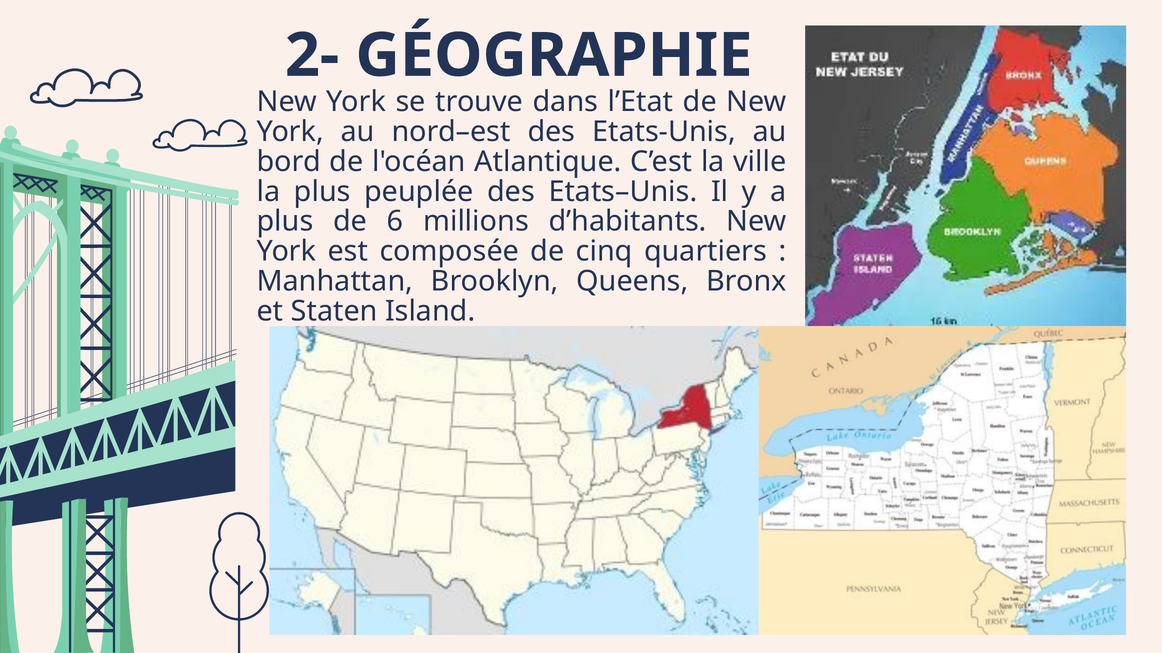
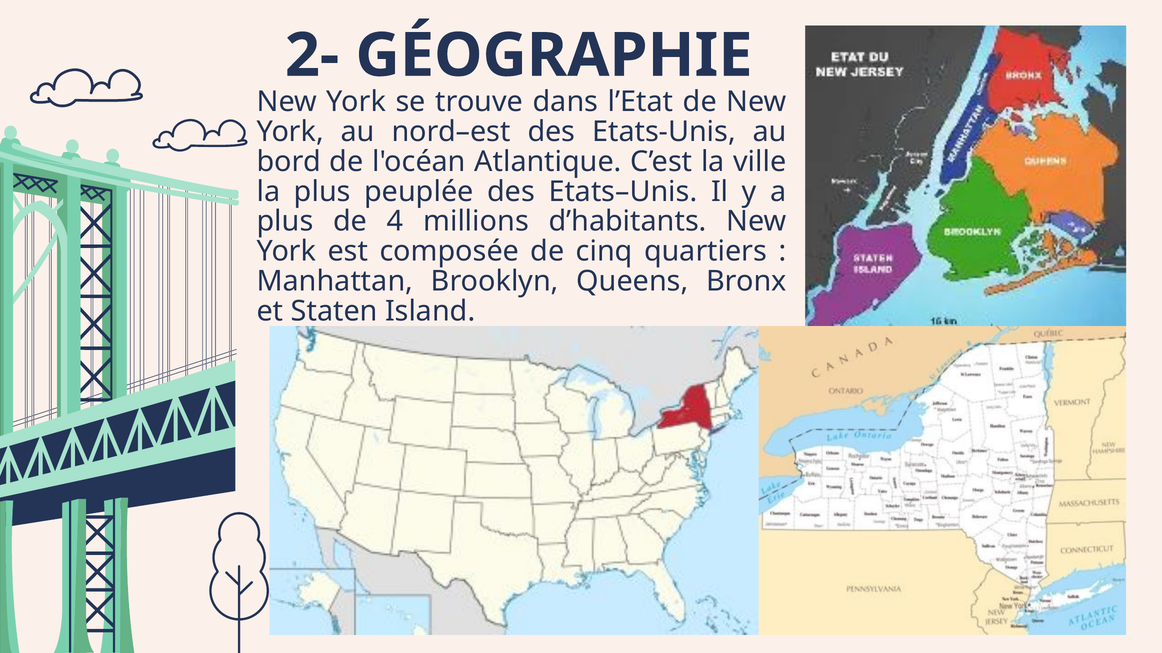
6: 6 -> 4 (395, 222)
